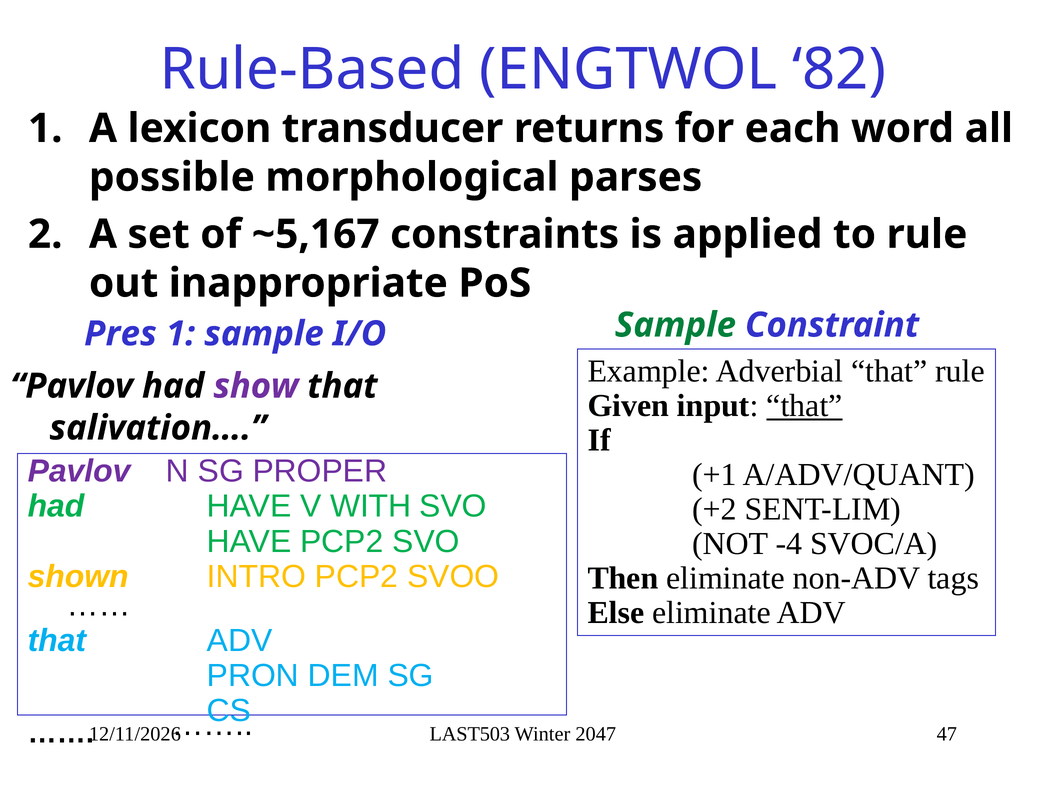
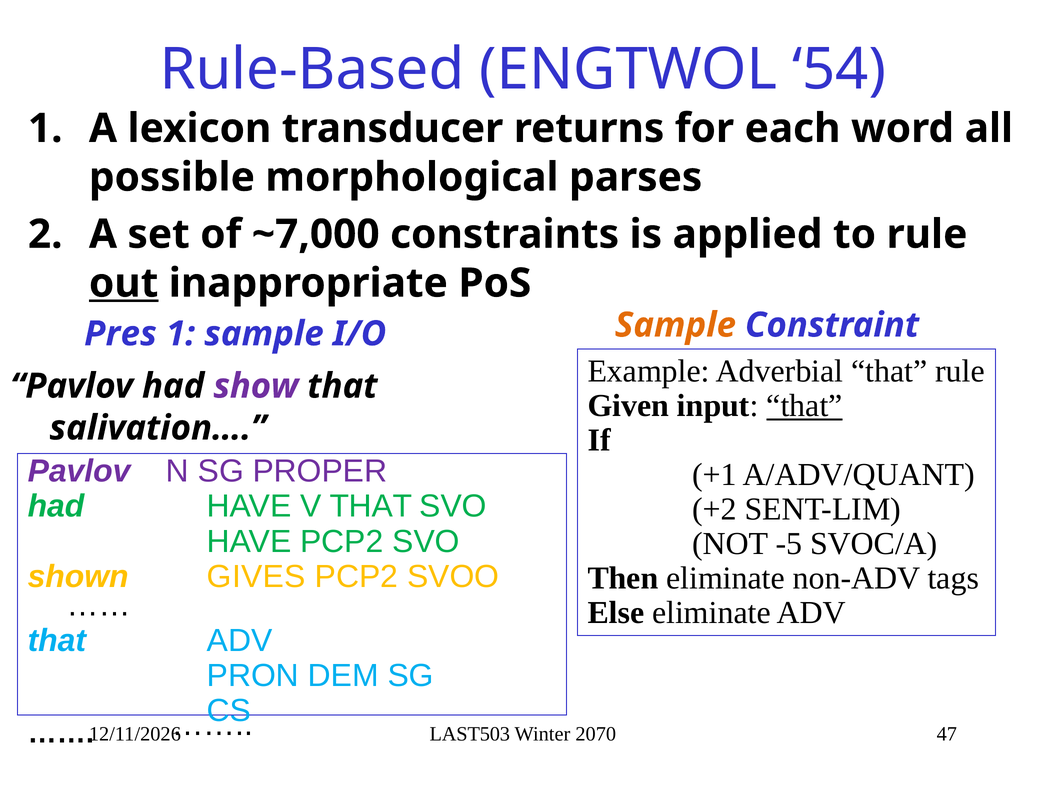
82: 82 -> 54 (839, 69)
~5,167: ~5,167 -> ~7,000 (316, 234)
out underline: none -> present (124, 283)
Sample colour: green -> orange (675, 325)
V WITH: WITH -> THAT (371, 506)
-4: -4 -> -5 (789, 543)
INTRO: INTRO -> GIVES (256, 576)
2047: 2047 -> 2070 (596, 734)
